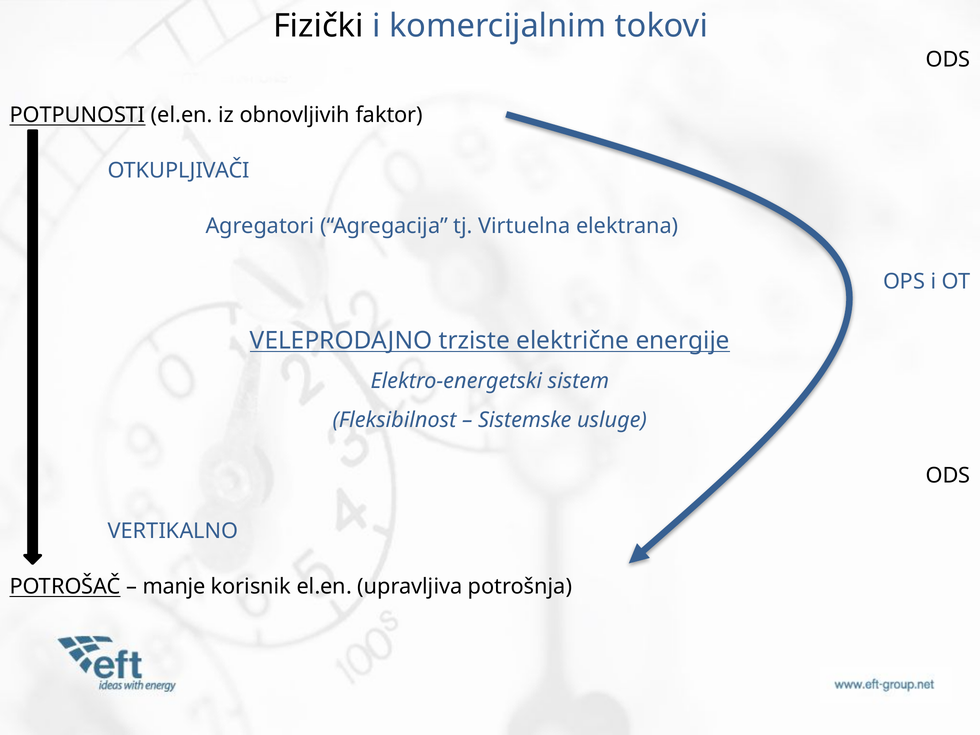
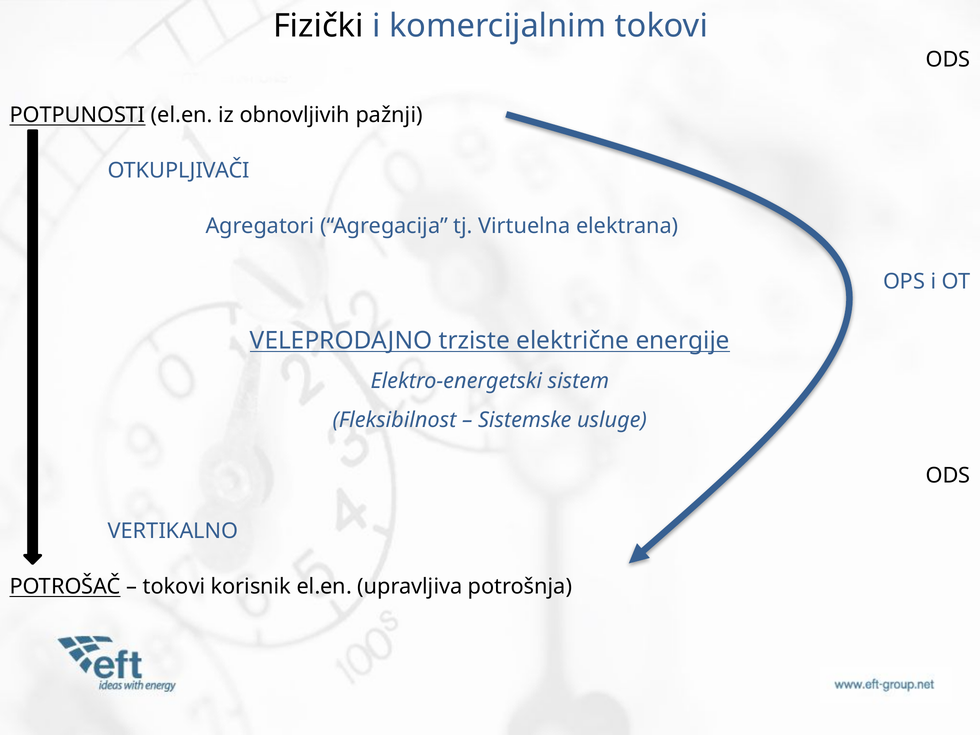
faktor: faktor -> pažnji (389, 115)
manje: manje -> tokovi (174, 587)
